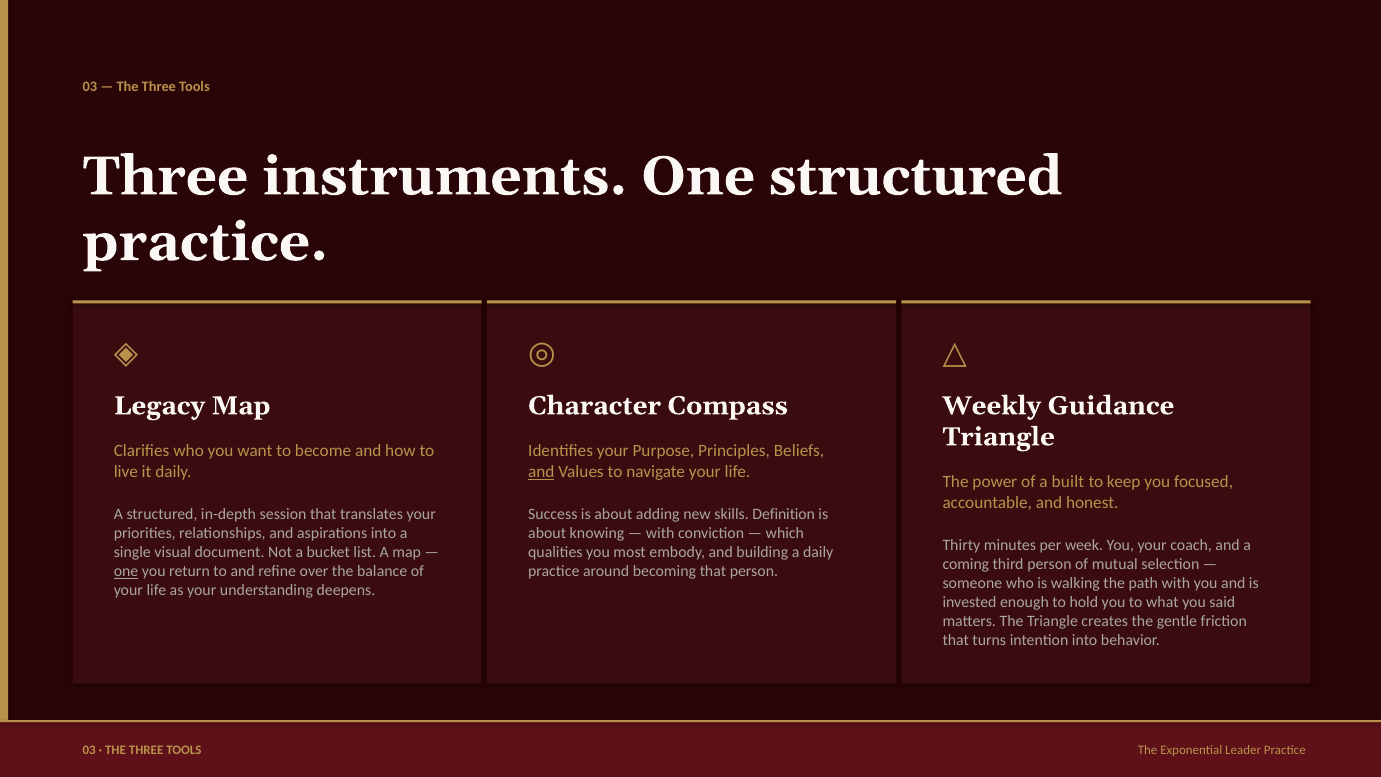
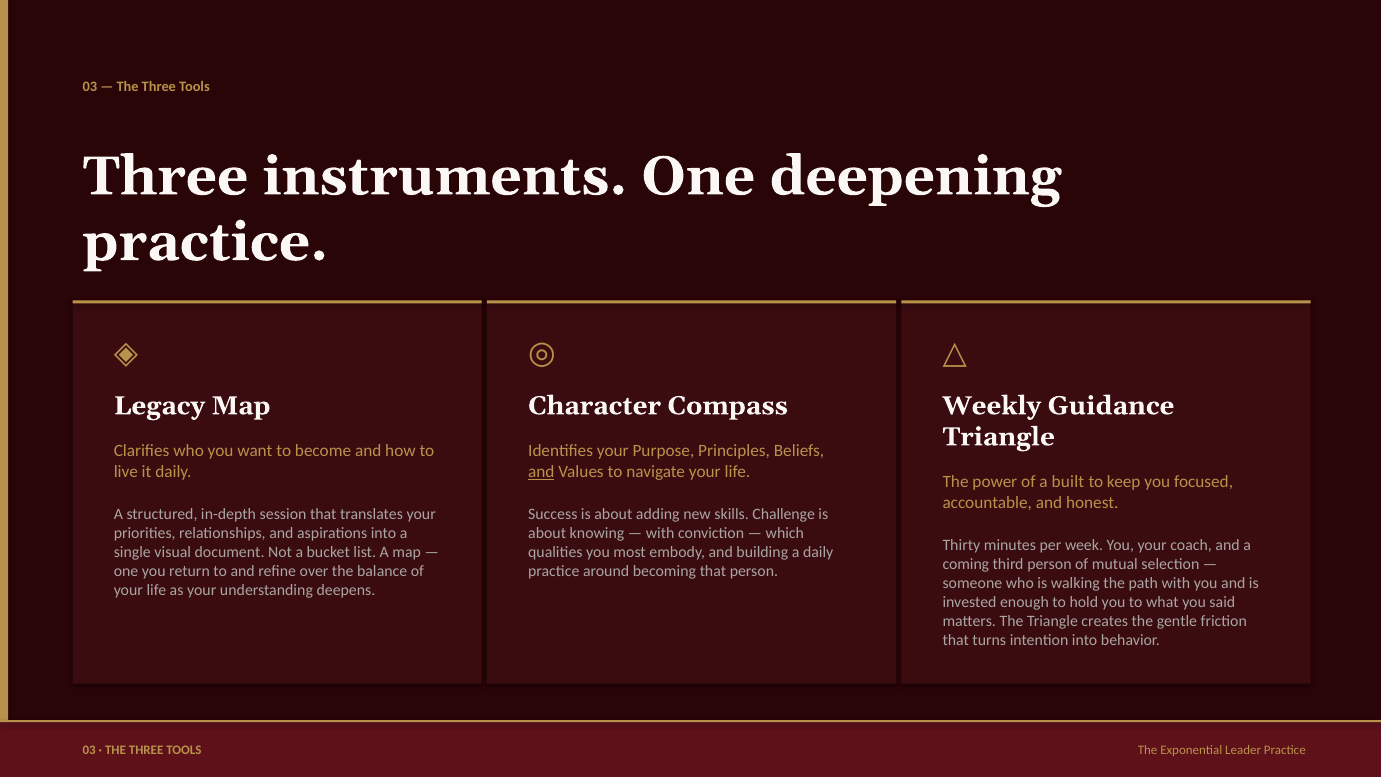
One structured: structured -> deepening (915, 176)
Definition: Definition -> Challenge (784, 515)
one underline: present -> none (126, 572)
